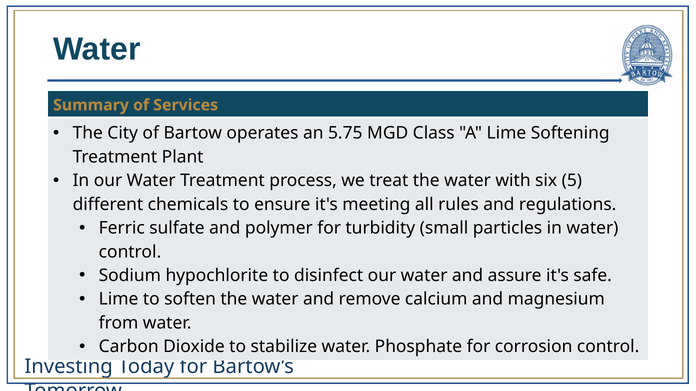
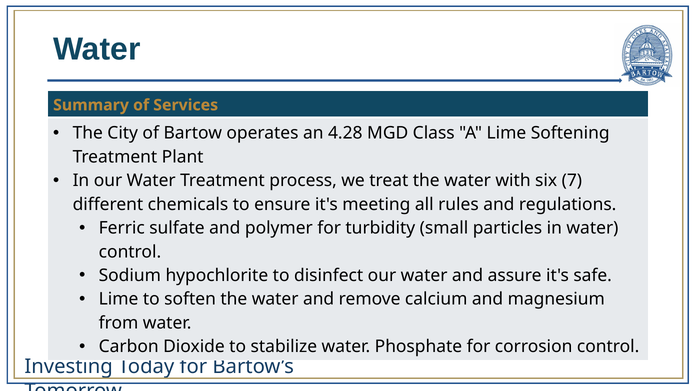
5.75: 5.75 -> 4.28 (345, 133)
5: 5 -> 7 (572, 181)
